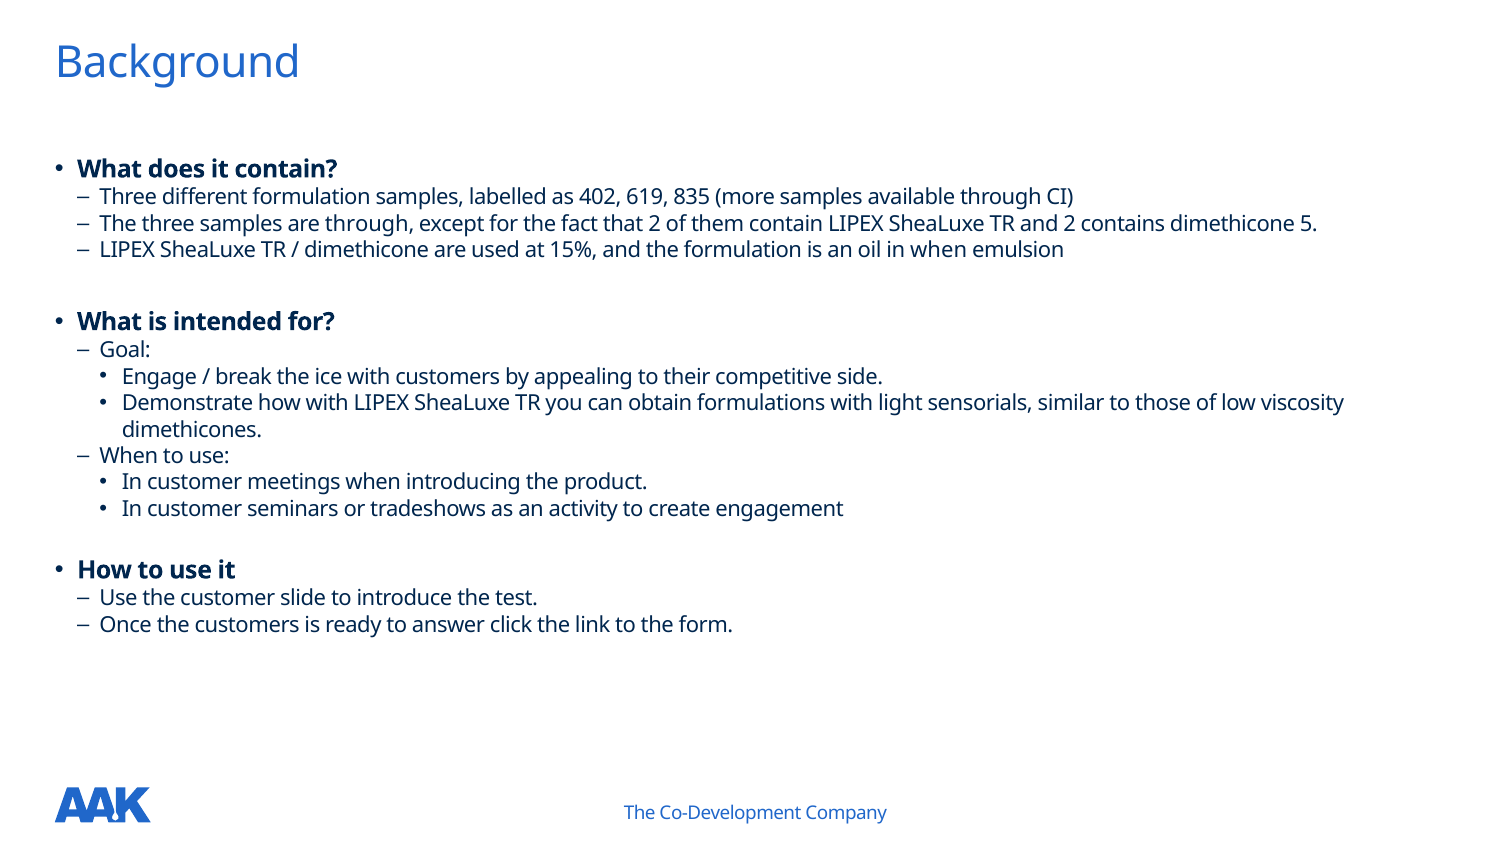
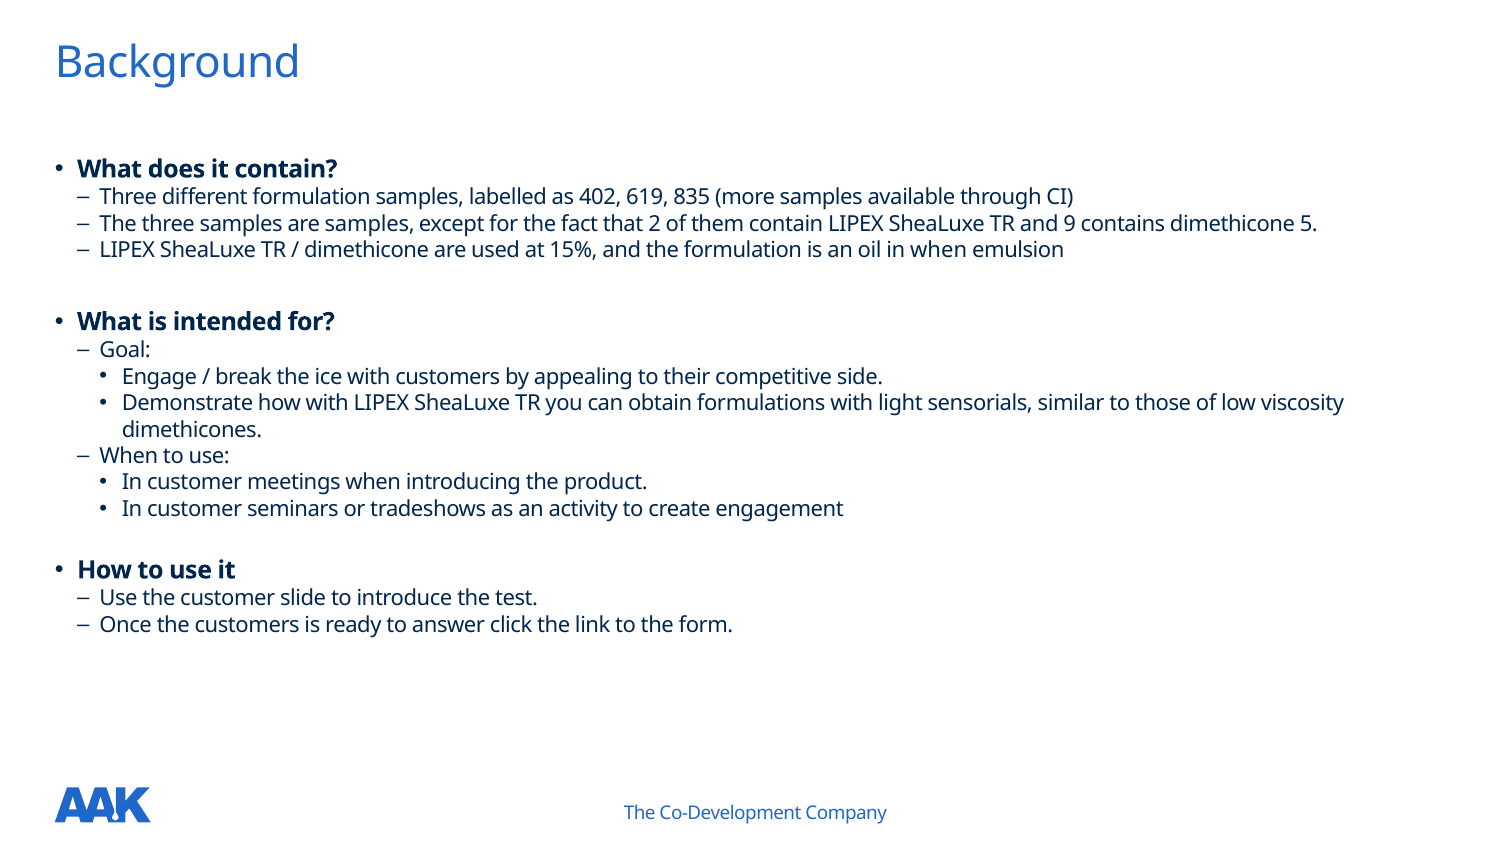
are through: through -> samples (370, 224)
and 2: 2 -> 9 (1070, 224)
